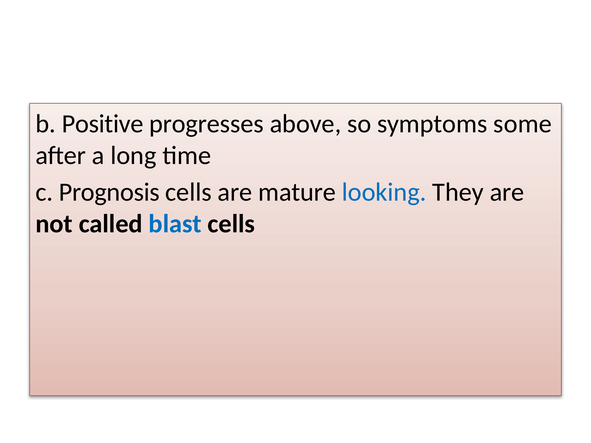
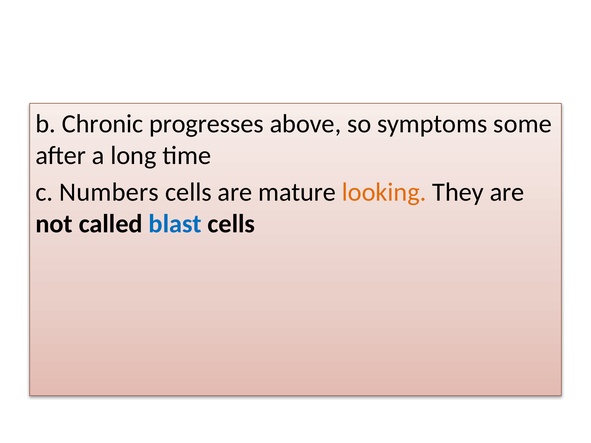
Positive: Positive -> Chronic (103, 124)
Prognosis: Prognosis -> Numbers (109, 192)
looking colour: blue -> orange (384, 192)
